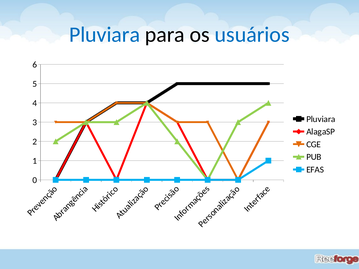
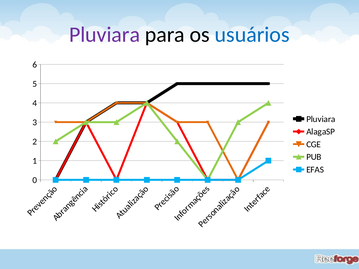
Pluviara colour: blue -> purple (105, 35)
